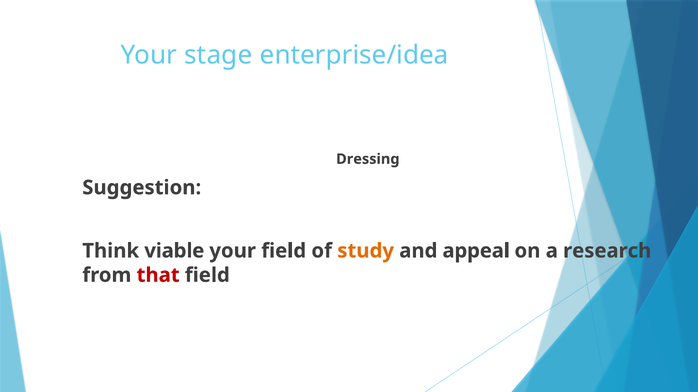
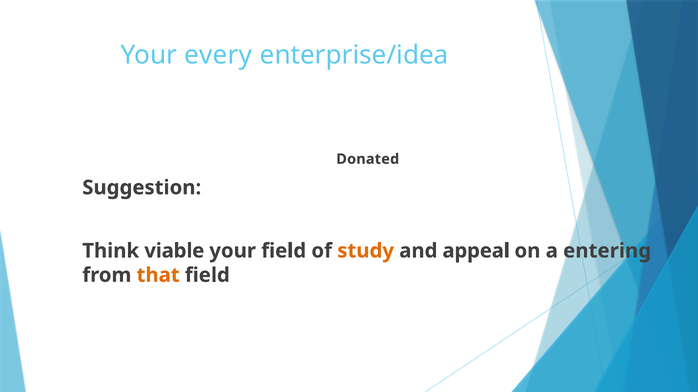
stage: stage -> every (218, 55)
Dressing: Dressing -> Donated (368, 159)
research: research -> entering (607, 251)
that colour: red -> orange (158, 276)
